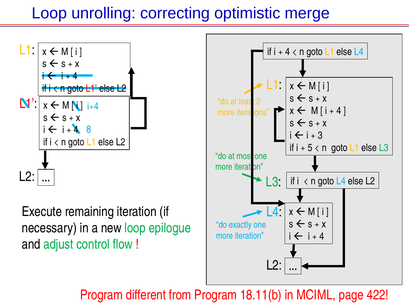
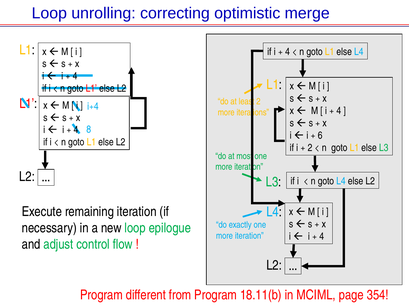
3: 3 -> 6 (320, 135)
5: 5 -> 2 (310, 148)
422: 422 -> 354 (378, 295)
